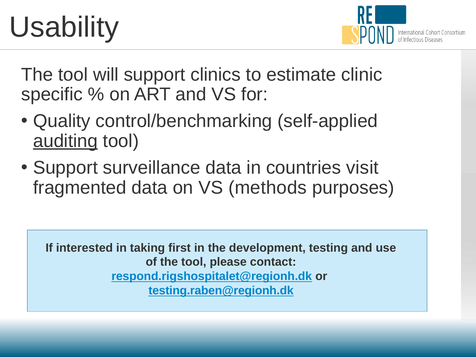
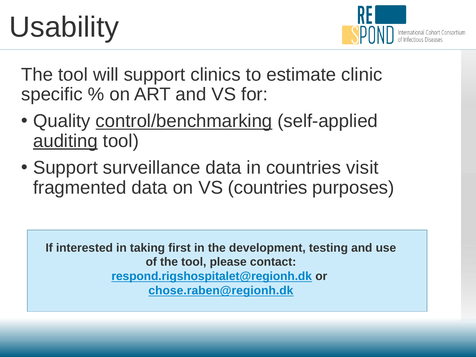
control/benchmarking underline: none -> present (184, 121)
VS methods: methods -> countries (268, 188)
testing.raben@regionh.dk: testing.raben@regionh.dk -> chose.raben@regionh.dk (221, 291)
